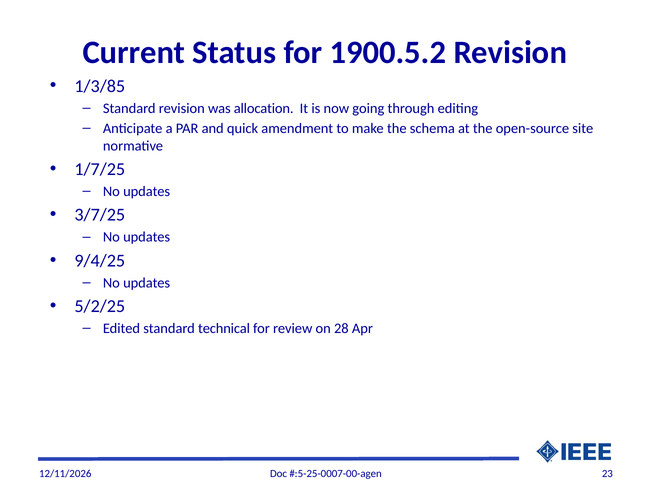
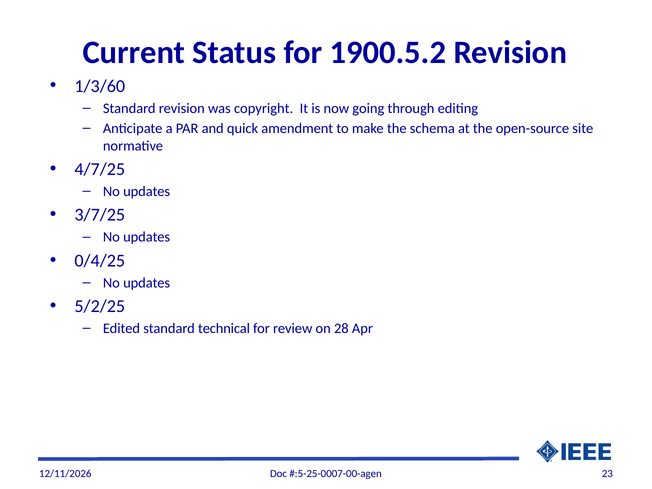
1/3/85: 1/3/85 -> 1/3/60 (100, 86)
allocation: allocation -> copyright (264, 108)
1/7/25: 1/7/25 -> 4/7/25 (100, 169)
9/4/25: 9/4/25 -> 0/4/25 (100, 261)
